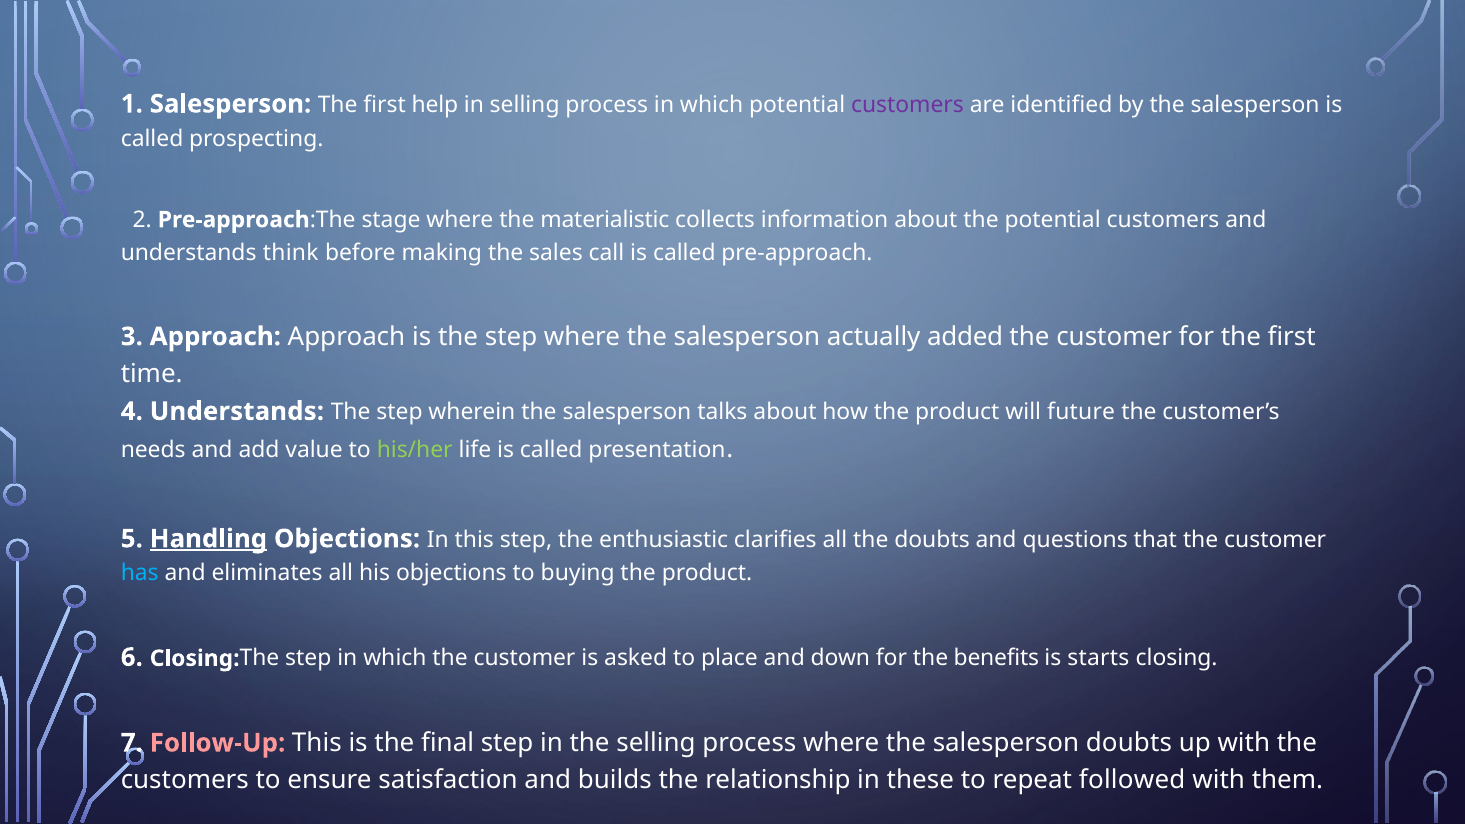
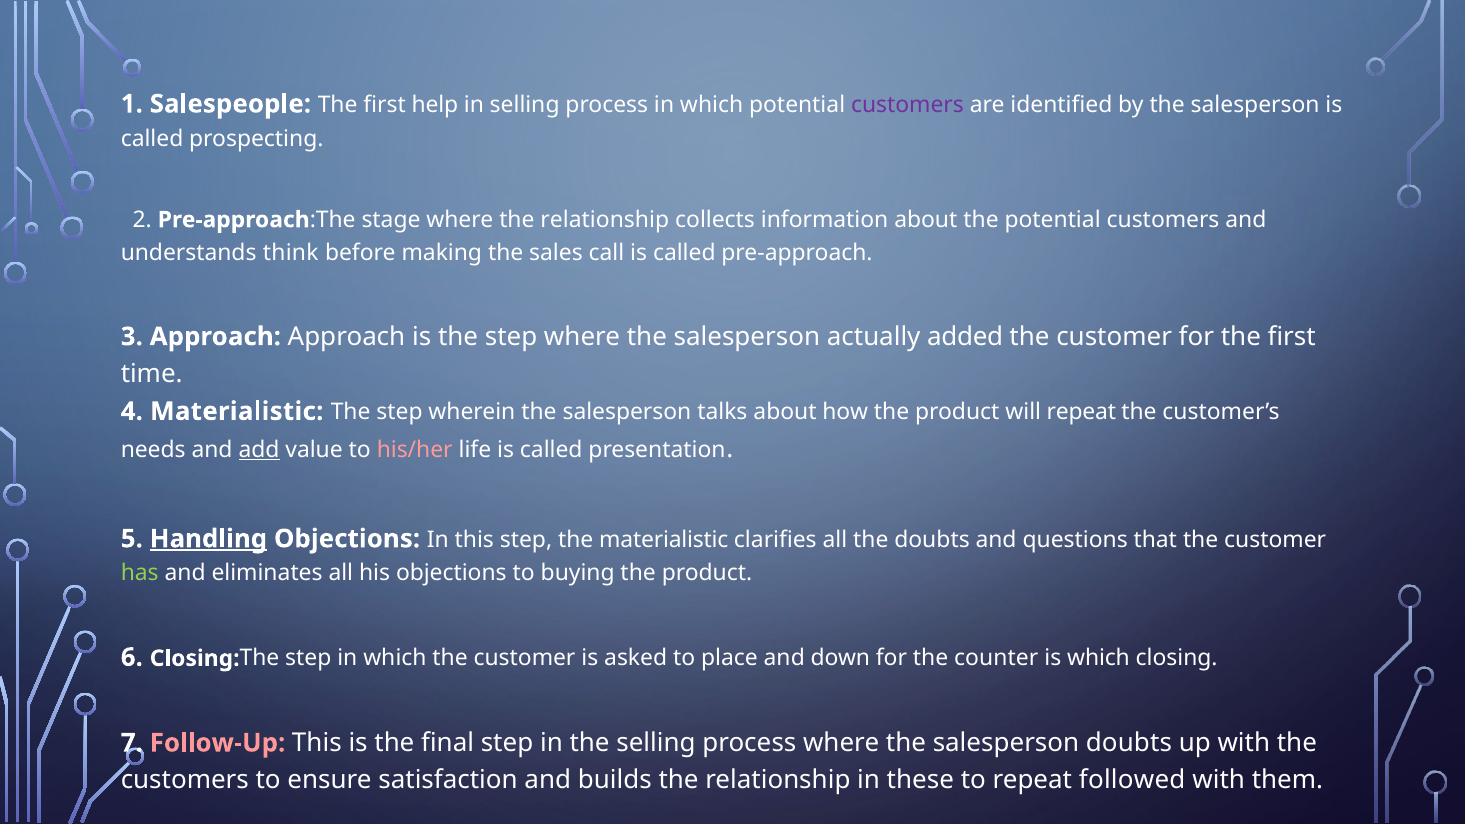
1 Salesperson: Salesperson -> Salespeople (230, 104)
where the materialistic: materialistic -> relationship (605, 220)
4 Understands: Understands -> Materialistic (237, 411)
will future: future -> repeat (1081, 412)
add underline: none -> present (259, 450)
his/her colour: light green -> pink (415, 450)
the enthusiastic: enthusiastic -> materialistic (664, 540)
has colour: light blue -> light green (140, 573)
benefits: benefits -> counter (996, 658)
is starts: starts -> which (1098, 658)
